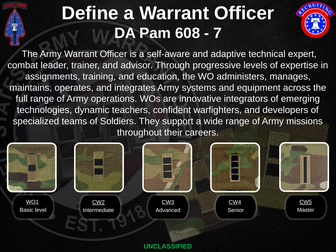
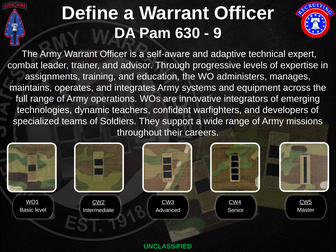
608: 608 -> 630 (188, 33)
7: 7 -> 9 (217, 33)
